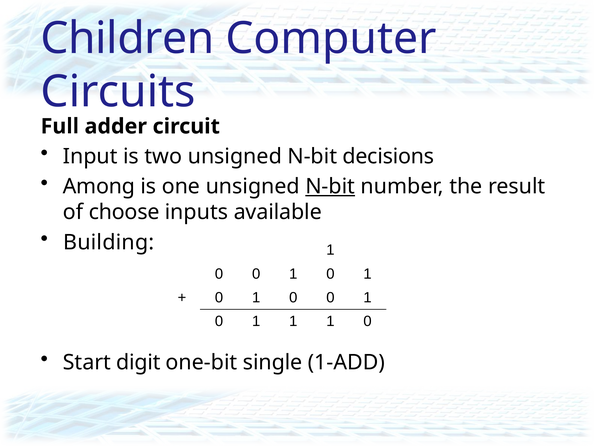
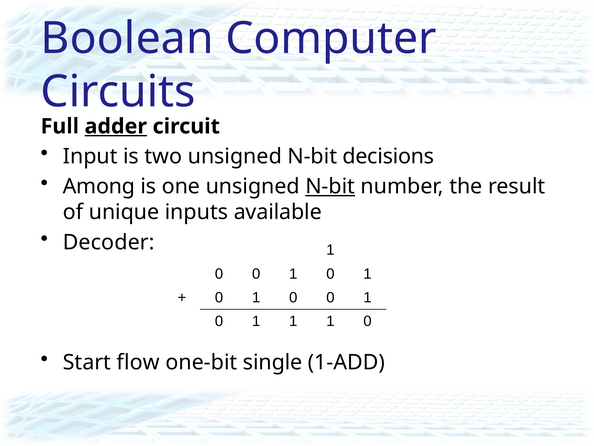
Children: Children -> Boolean (127, 38)
adder underline: none -> present (116, 126)
choose: choose -> unique (124, 212)
Building: Building -> Decoder (109, 242)
digit: digit -> flow (138, 362)
